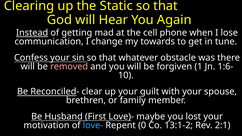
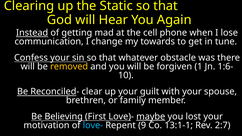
removed colour: pink -> yellow (69, 66)
Husband: Husband -> Believing (64, 117)
maybe underline: none -> present (151, 117)
0: 0 -> 9 (142, 125)
13:1-2: 13:1-2 -> 13:1-1 (179, 125)
2:1: 2:1 -> 2:7 (223, 125)
